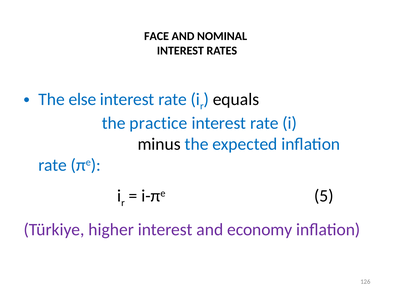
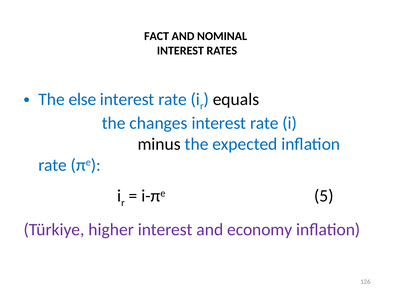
FACE: FACE -> FACT (157, 36)
practice: practice -> changes (159, 123)
